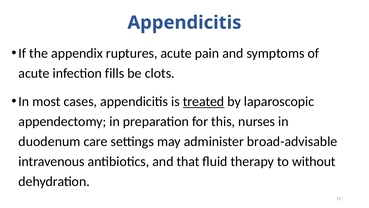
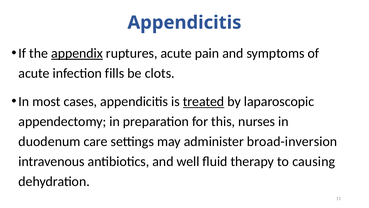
appendix underline: none -> present (77, 53)
broad-advisable: broad-advisable -> broad-inversion (292, 141)
that: that -> well (188, 161)
without: without -> causing (314, 161)
